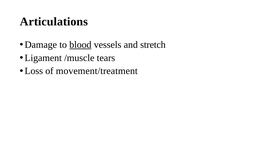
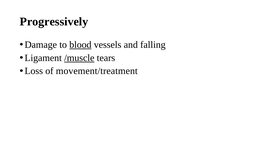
Articulations: Articulations -> Progressively (54, 22)
stretch: stretch -> falling (153, 45)
/muscle underline: none -> present (79, 58)
